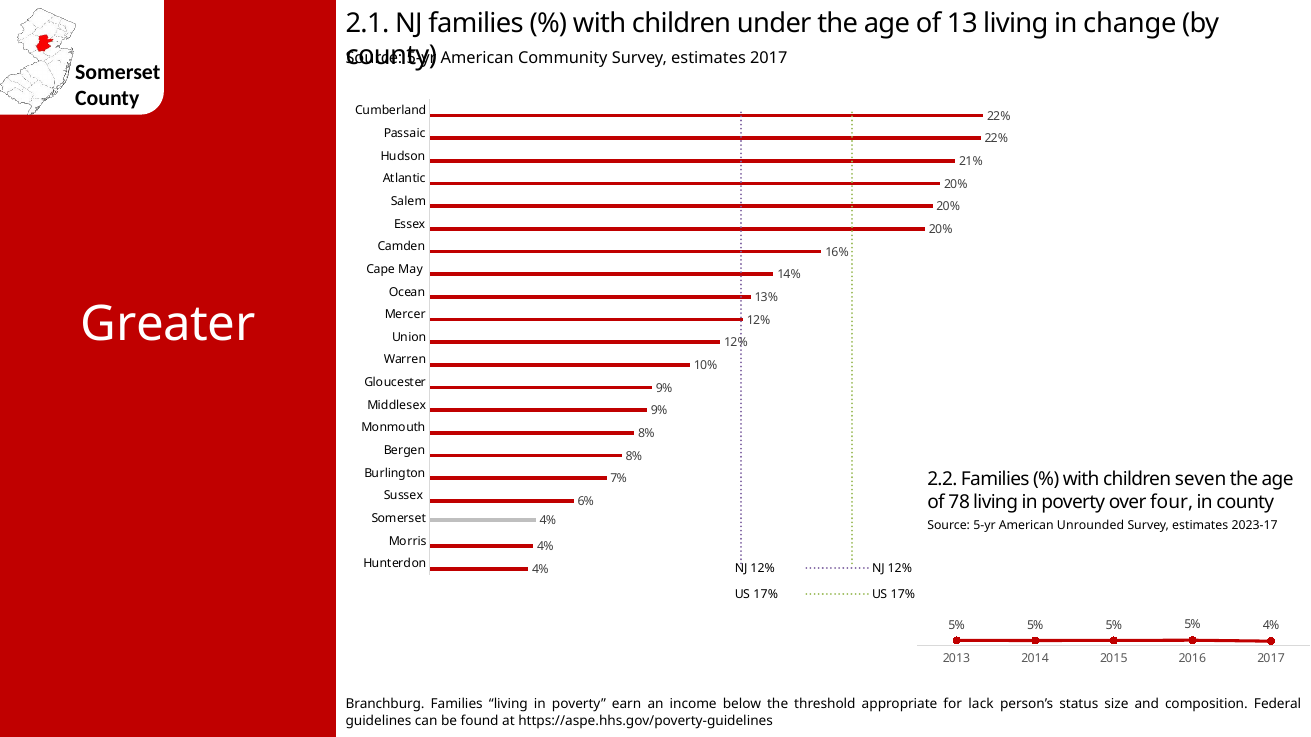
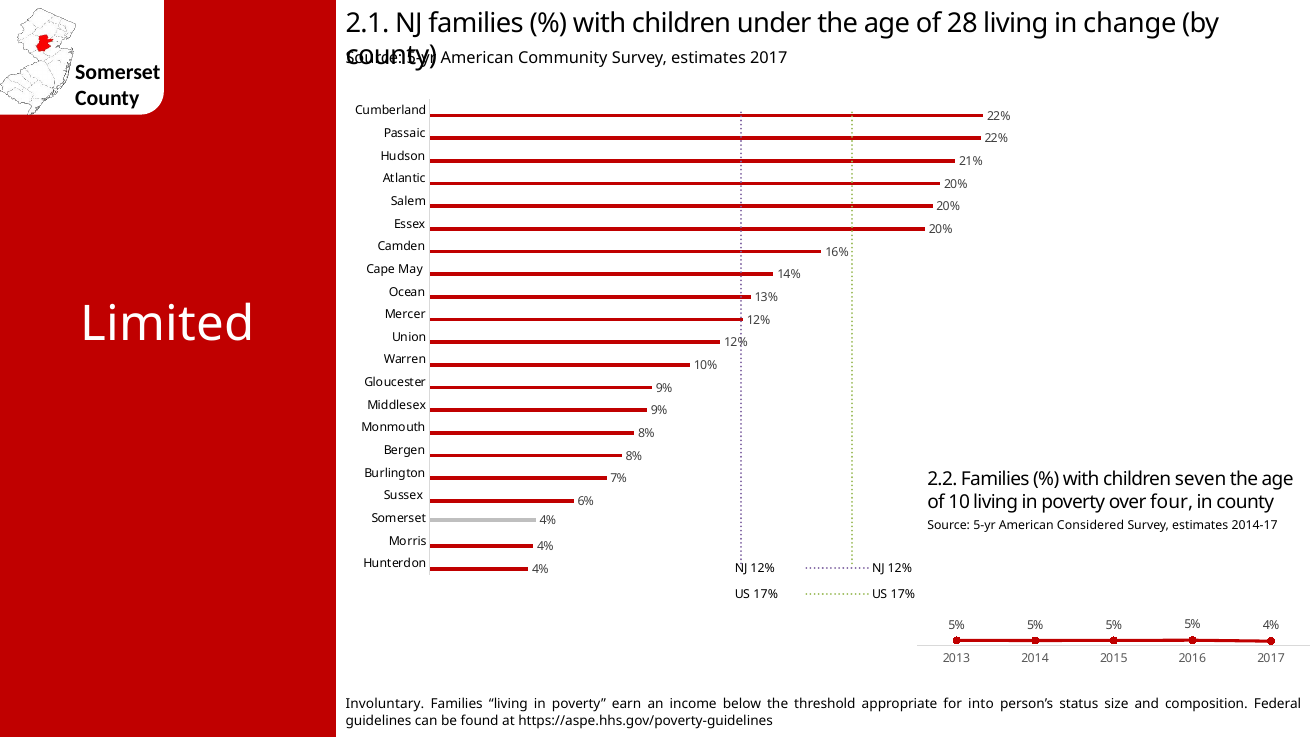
13: 13 -> 28 (962, 23)
Greater: Greater -> Limited (168, 325)
78: 78 -> 10 (959, 503)
Unrounded: Unrounded -> Considered (1091, 526)
2023-17: 2023-17 -> 2014-17 (1255, 526)
Branchburg: Branchburg -> Involuntary (385, 705)
lack: lack -> into (981, 705)
